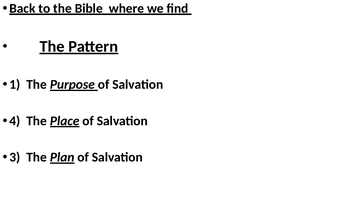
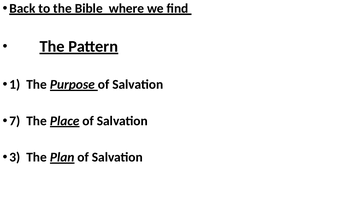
4: 4 -> 7 (15, 121)
